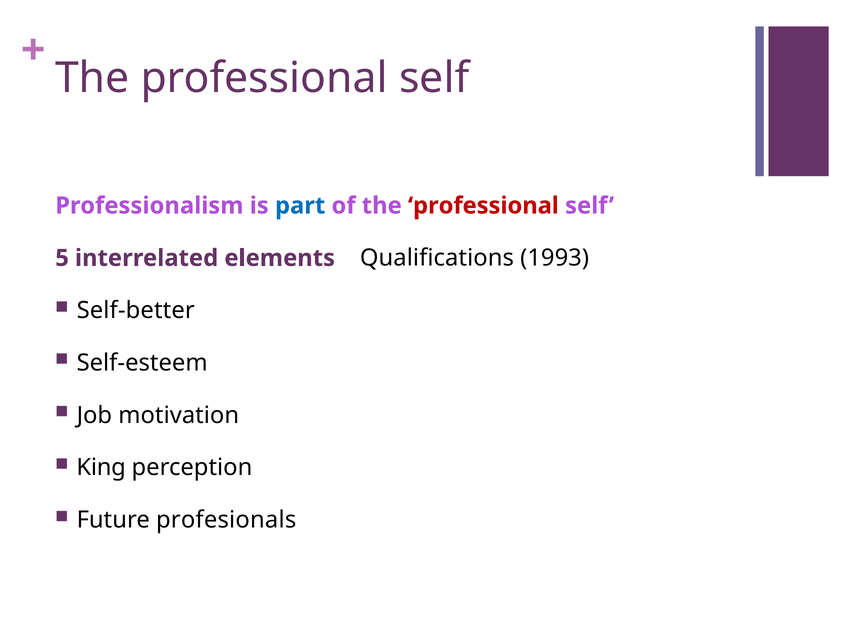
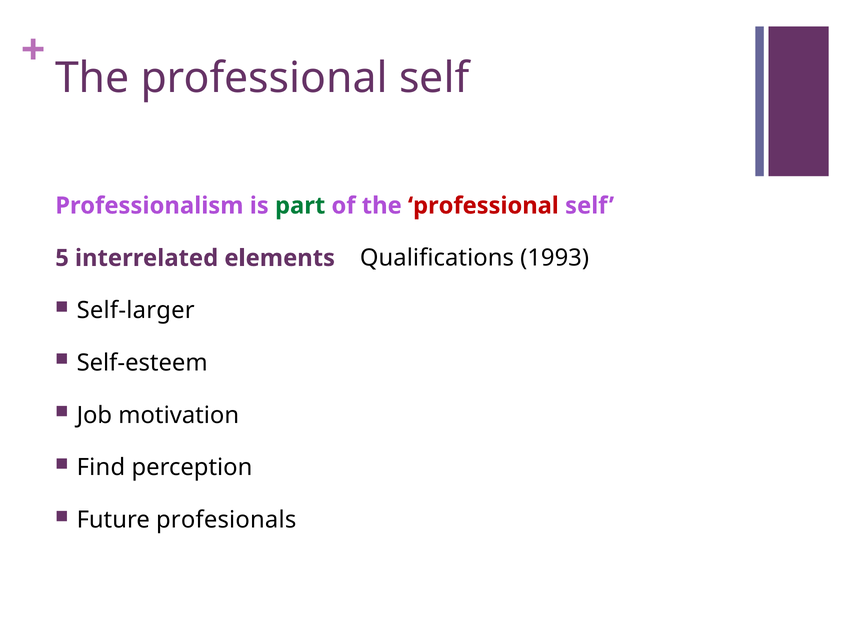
part colour: blue -> green (300, 206)
Self-better: Self-better -> Self-larger (136, 310)
King: King -> Find (101, 468)
